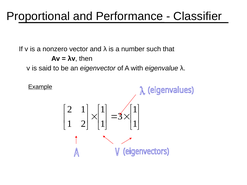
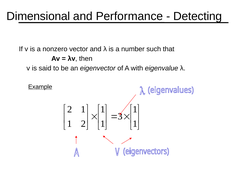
Proportional: Proportional -> Dimensional (38, 16)
Classifier: Classifier -> Detecting (198, 16)
